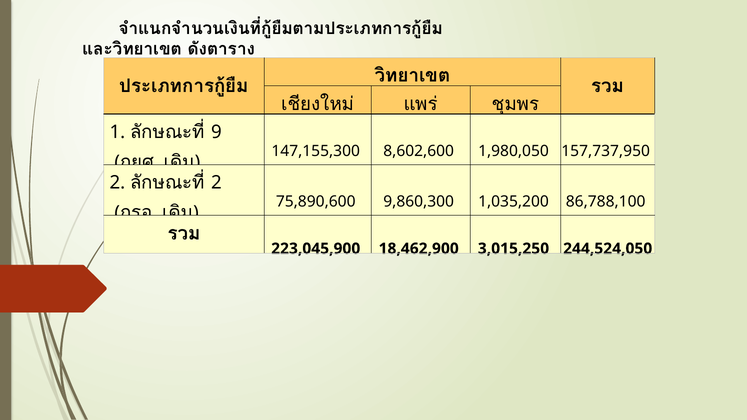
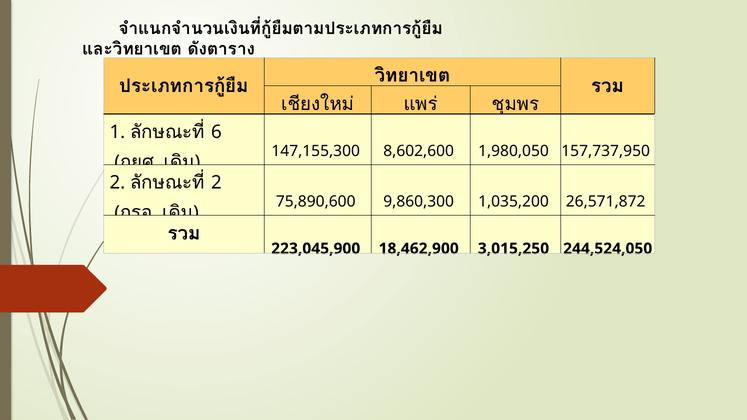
9: 9 -> 6 (216, 132)
86,788,100: 86,788,100 -> 26,571,872 (606, 202)
